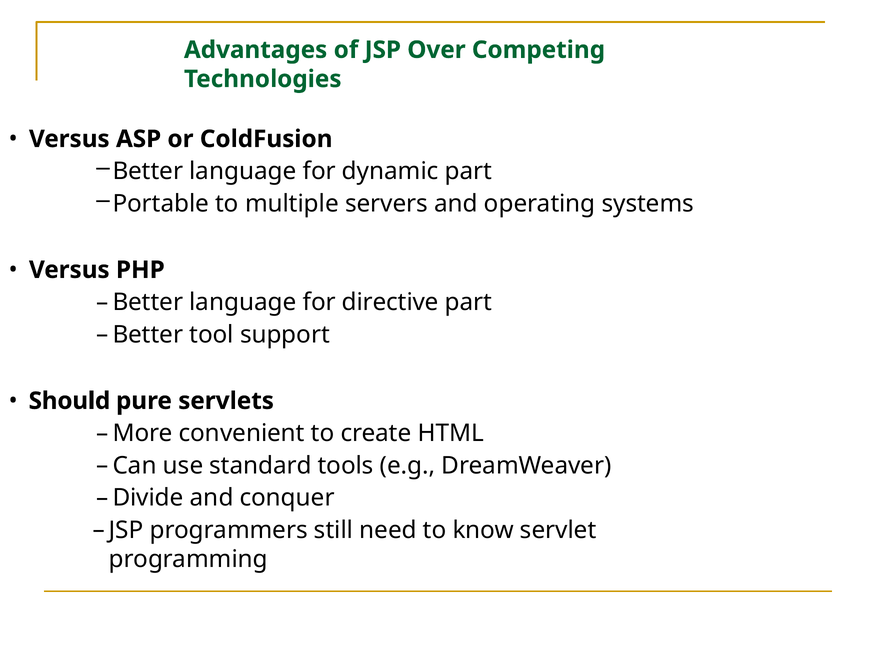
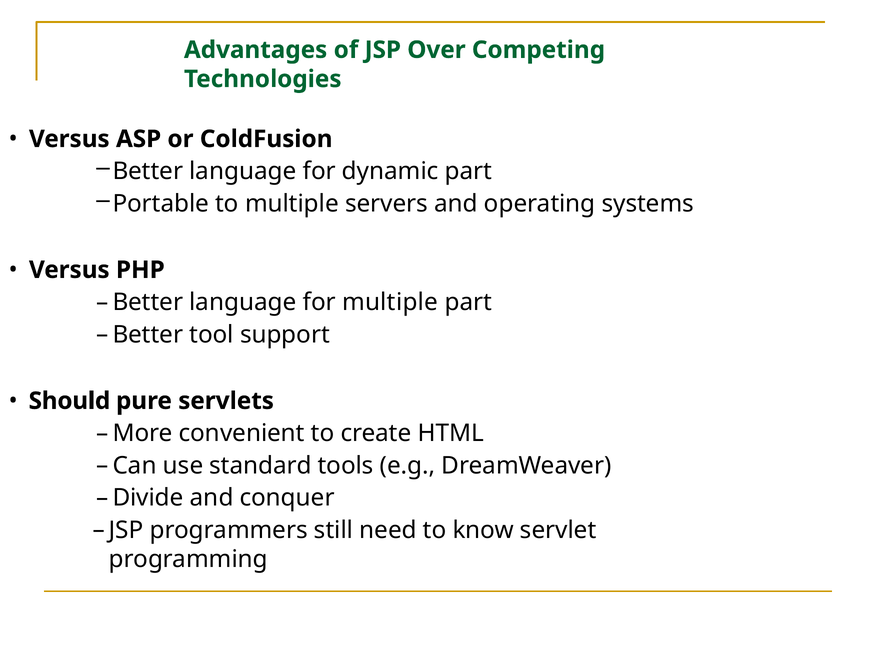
for directive: directive -> multiple (390, 302)
